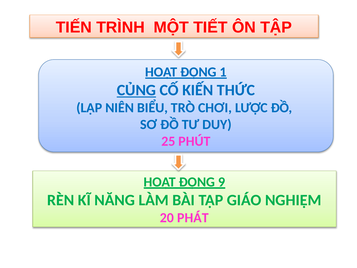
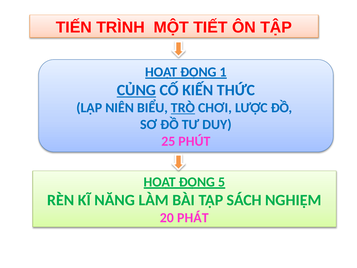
TRÒ underline: none -> present (183, 108)
9: 9 -> 5 (222, 182)
GIÁO: GIÁO -> SÁCH (244, 200)
